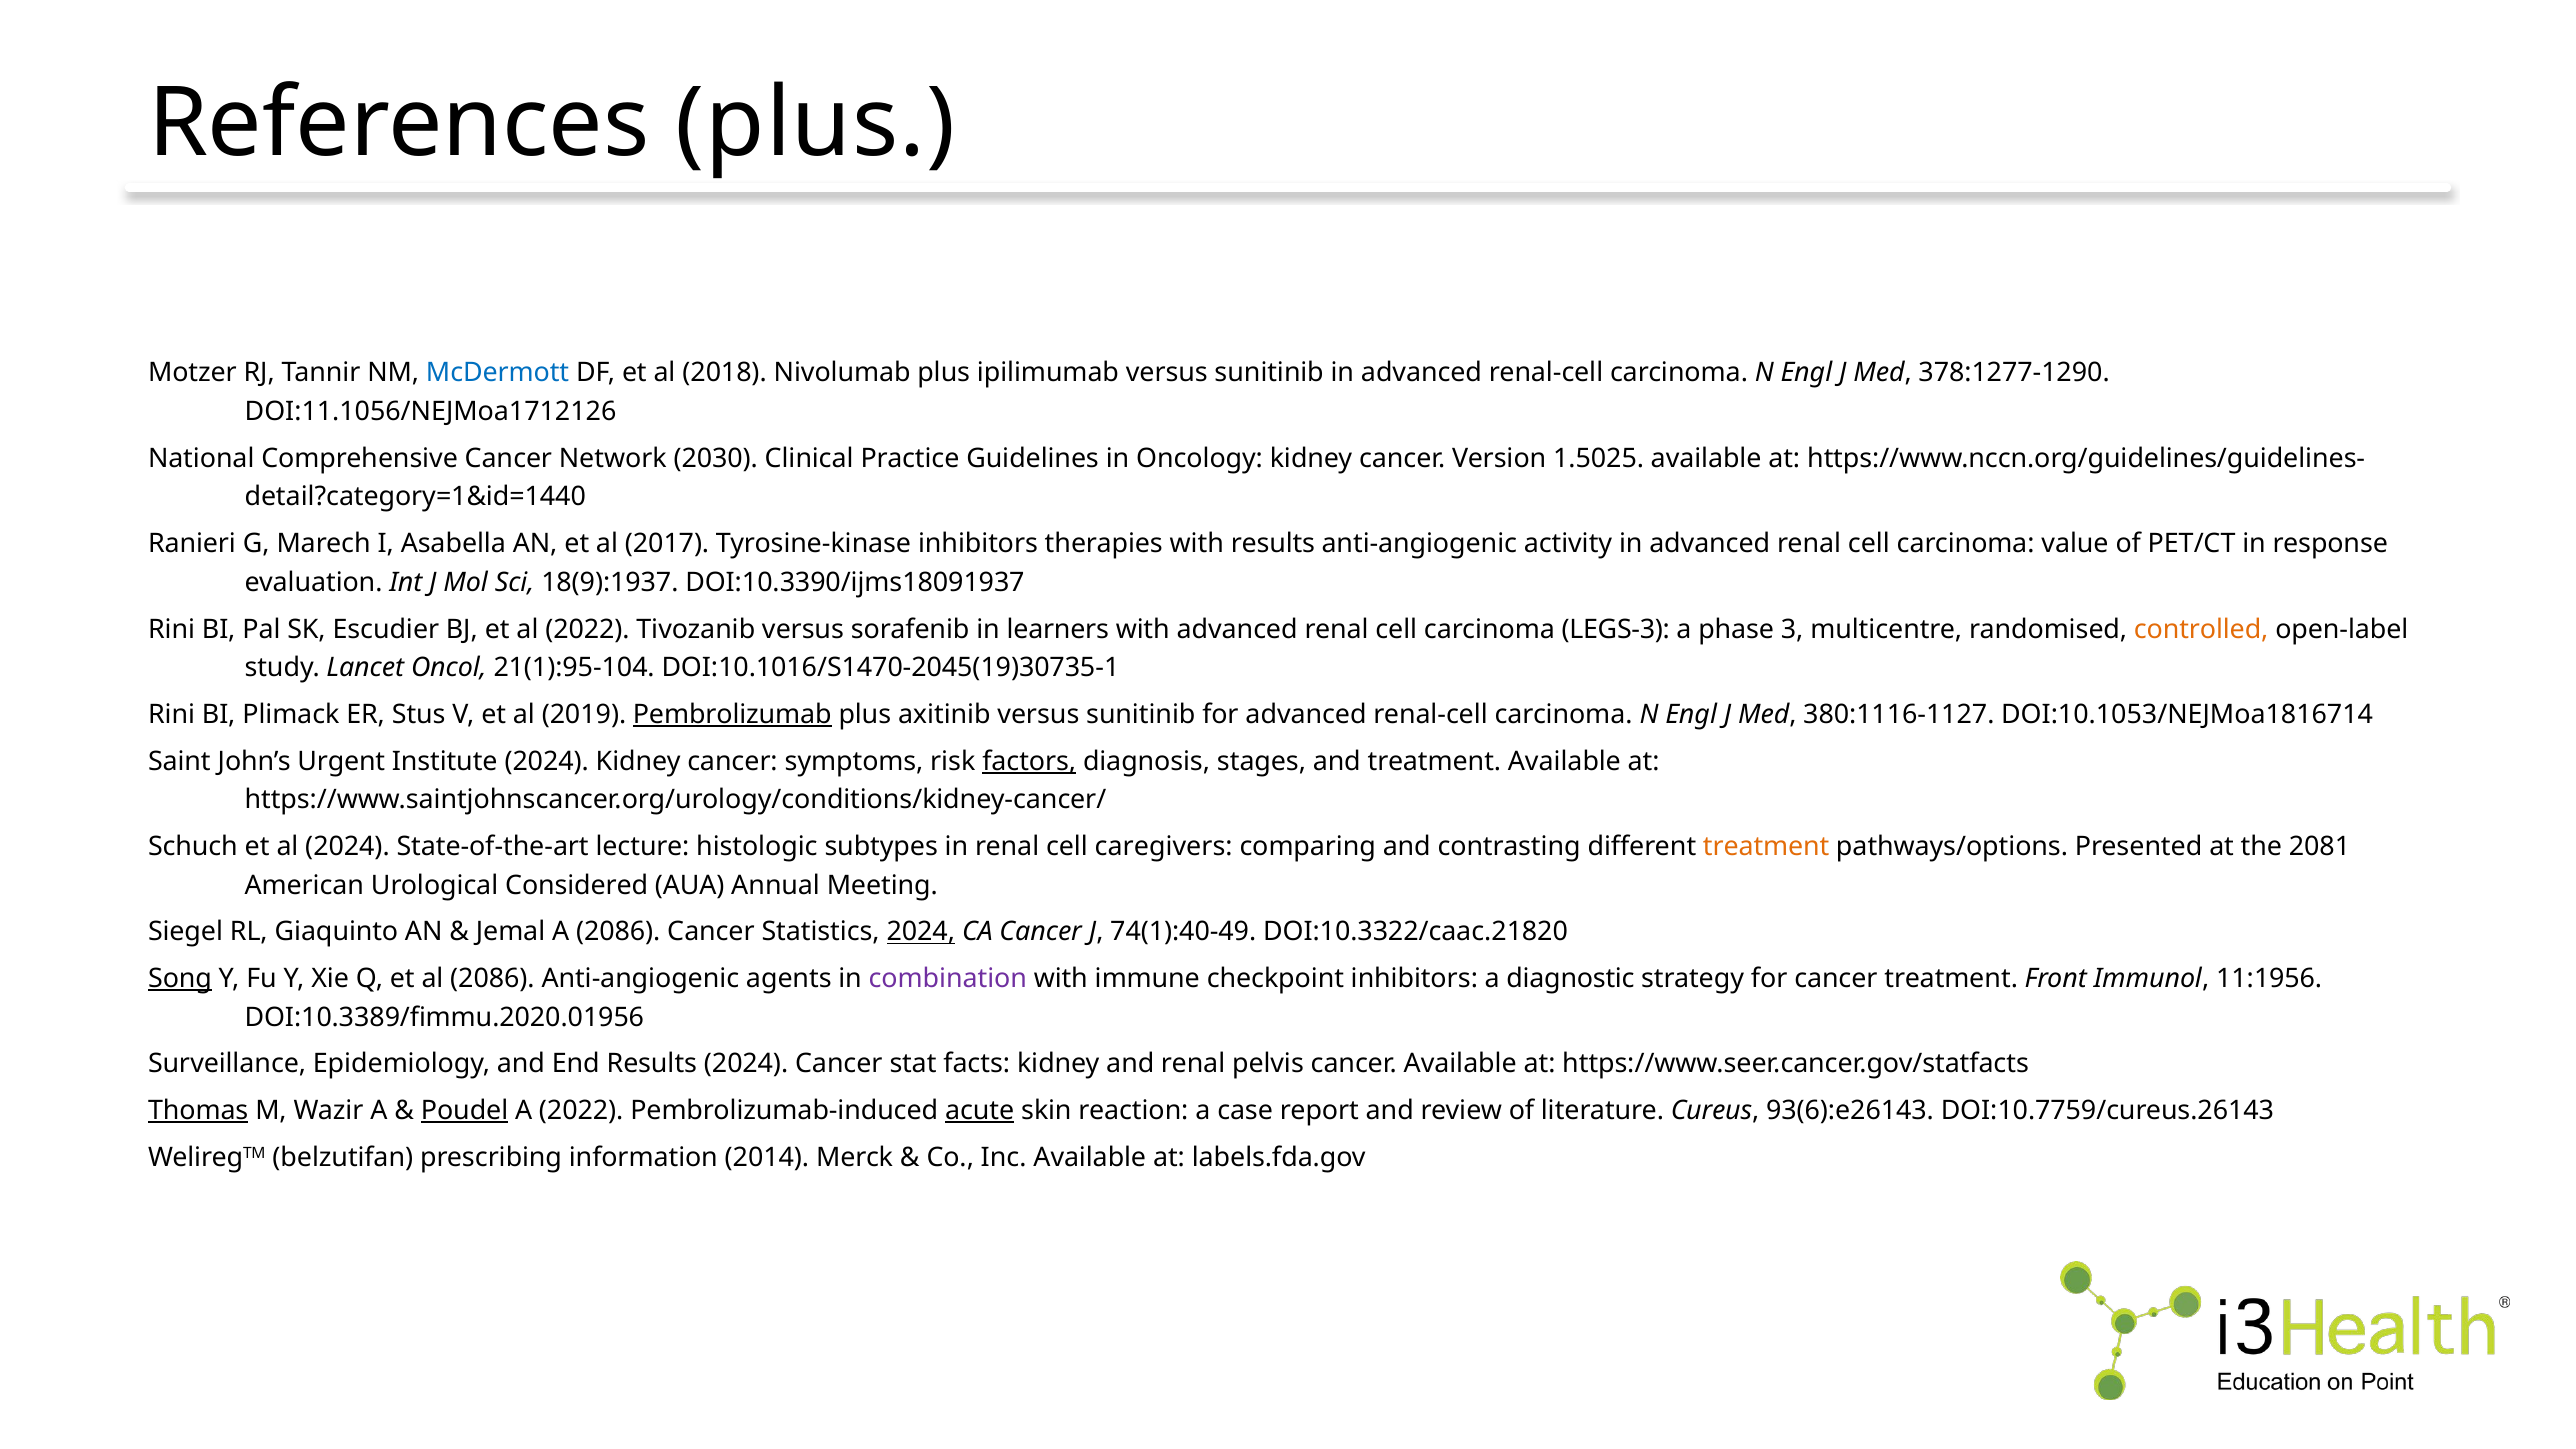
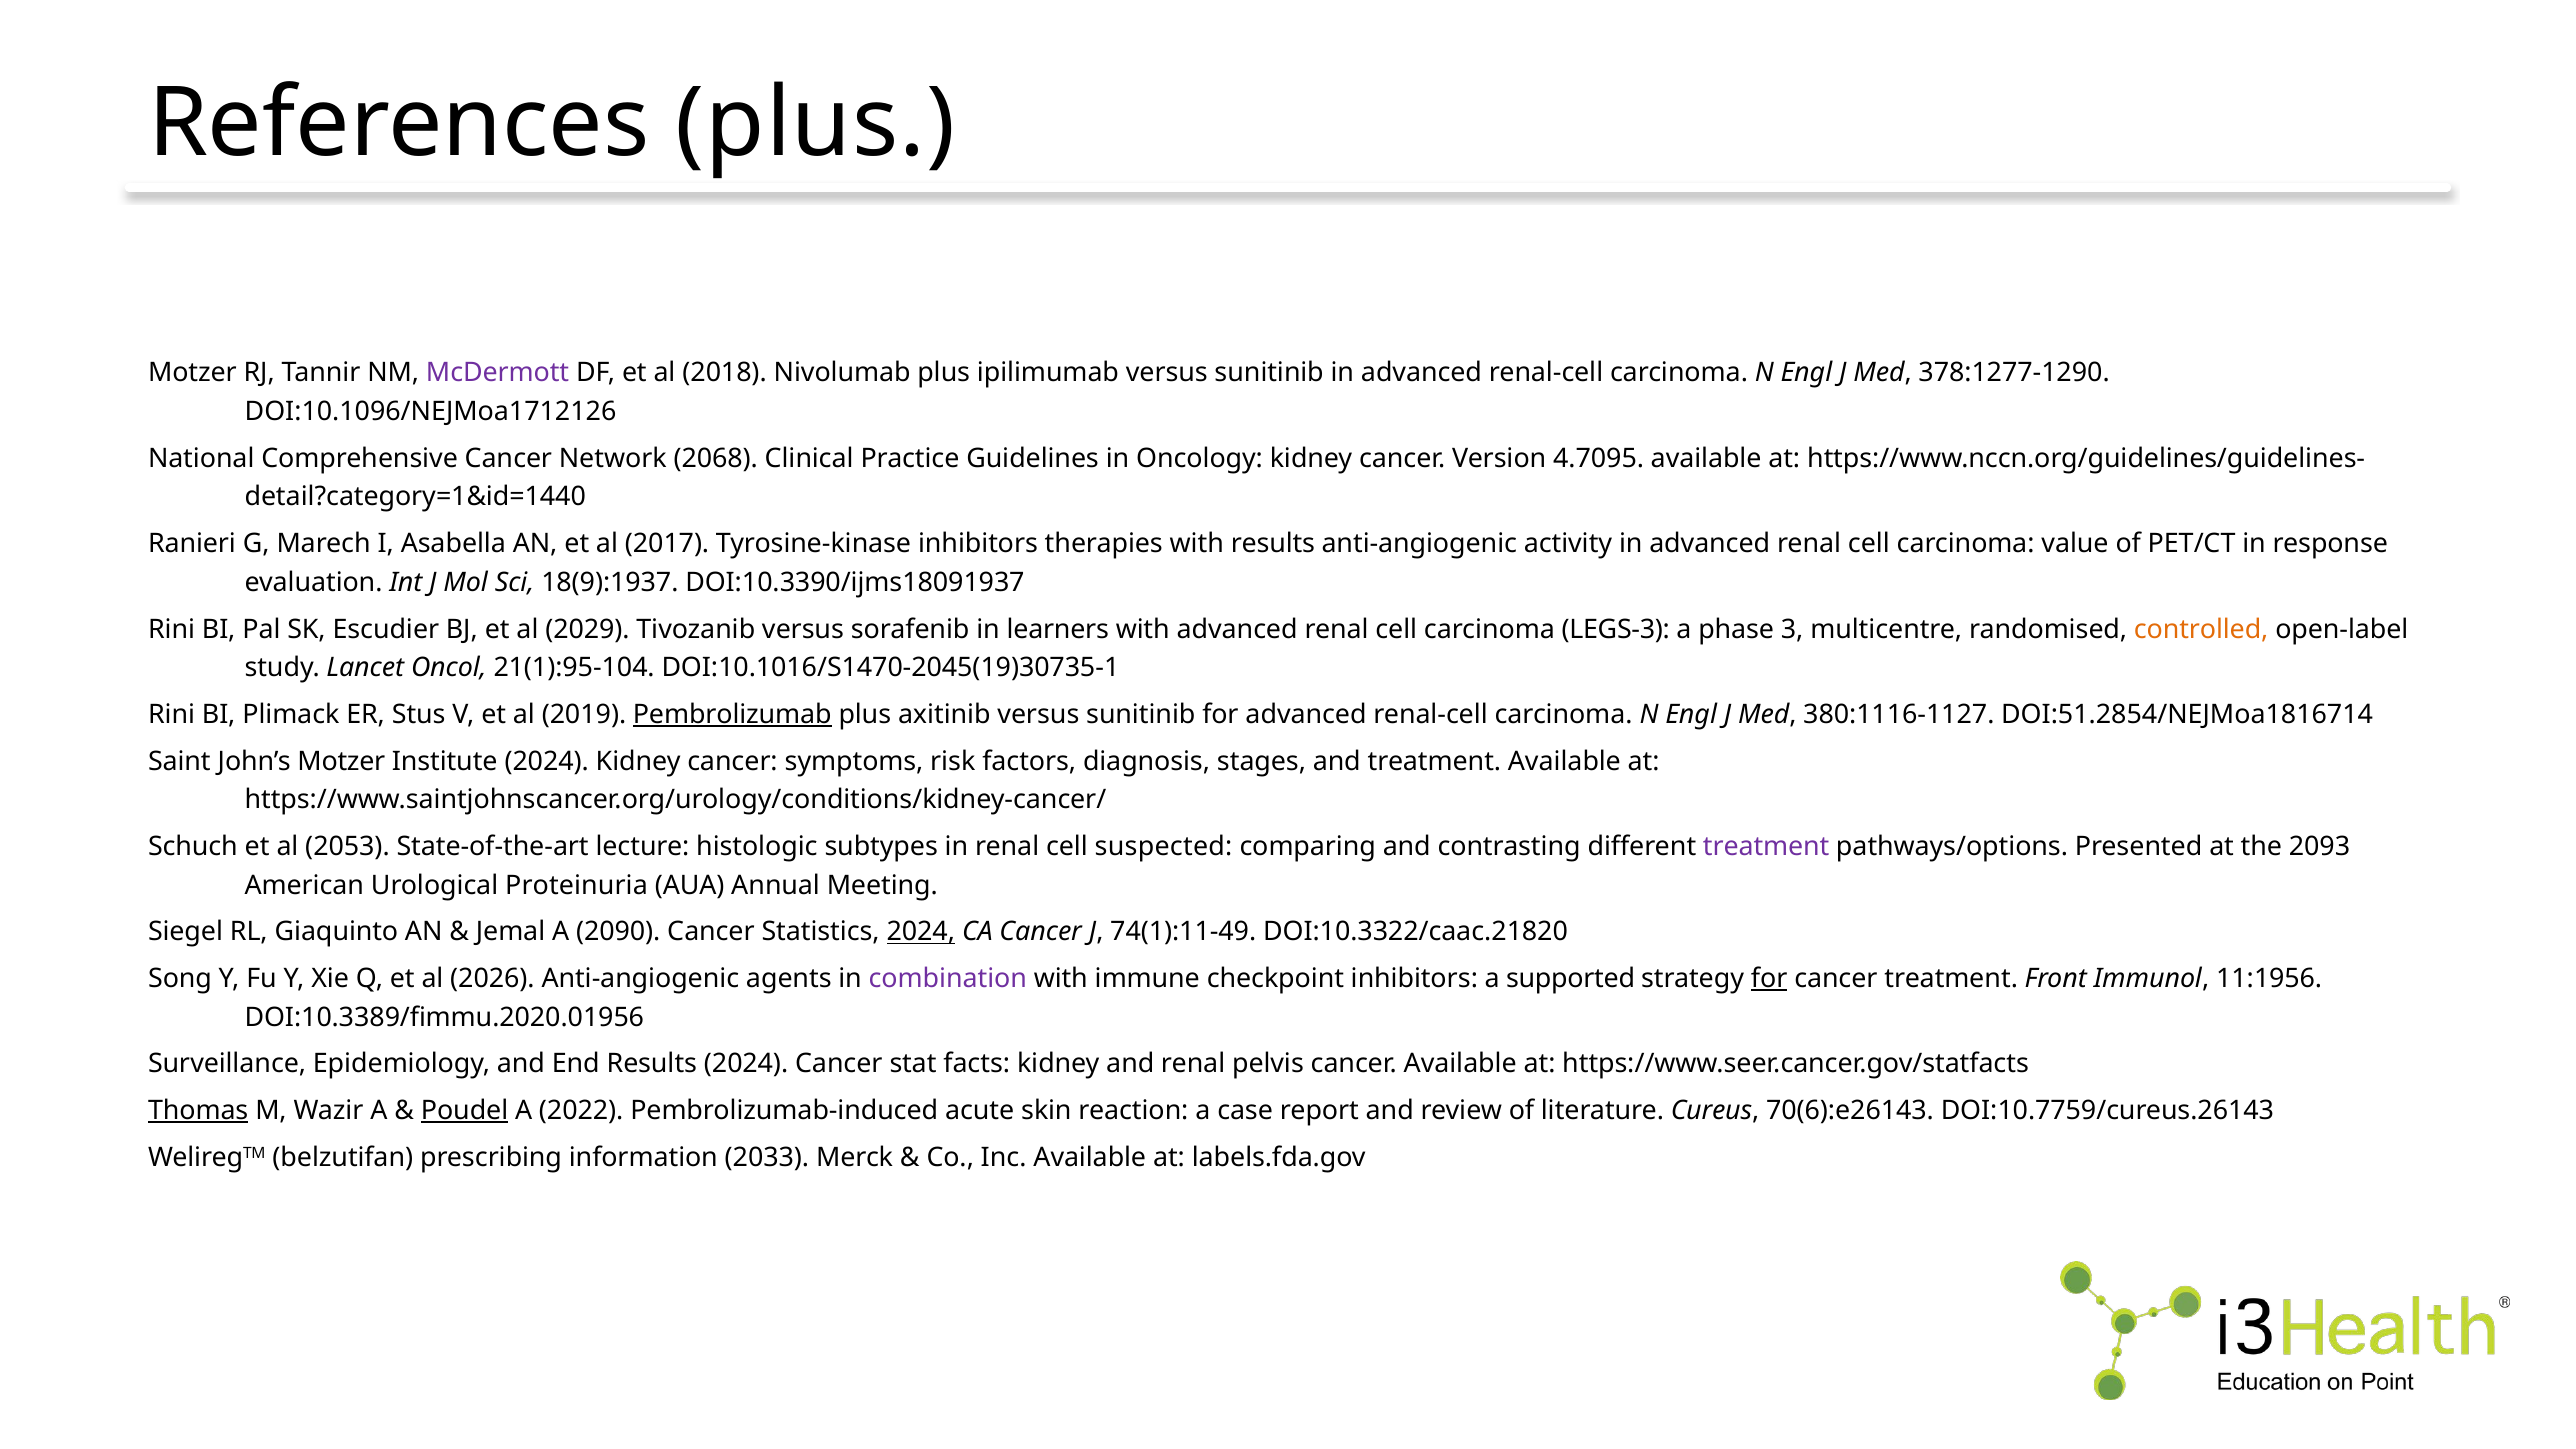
McDermott colour: blue -> purple (498, 373)
DOI:11.1056/NEJMoa1712126: DOI:11.1056/NEJMoa1712126 -> DOI:10.1096/NEJMoa1712126 (431, 412)
2030: 2030 -> 2068 (716, 458)
1.5025: 1.5025 -> 4.7095 (1599, 458)
al 2022: 2022 -> 2029 (587, 629)
DOI:10.1053/NEJMoa1816714: DOI:10.1053/NEJMoa1816714 -> DOI:51.2854/NEJMoa1816714 (2187, 714)
John’s Urgent: Urgent -> Motzer (341, 761)
factors underline: present -> none (1029, 761)
al 2024: 2024 -> 2053 (347, 847)
caregivers: caregivers -> suspected (1164, 847)
treatment colour: orange -> purple (1766, 847)
2081: 2081 -> 2093 (2319, 847)
Considered: Considered -> Proteinuria (577, 885)
A 2086: 2086 -> 2090 (618, 932)
74(1):40-49: 74(1):40-49 -> 74(1):11-49 (1183, 932)
Song underline: present -> none (180, 979)
al 2086: 2086 -> 2026 (492, 979)
diagnostic: diagnostic -> supported (1571, 979)
for underline: none -> present (1769, 979)
acute underline: present -> none (980, 1111)
93(6):e26143: 93(6):e26143 -> 70(6):e26143 (1850, 1111)
2014: 2014 -> 2033 (767, 1157)
